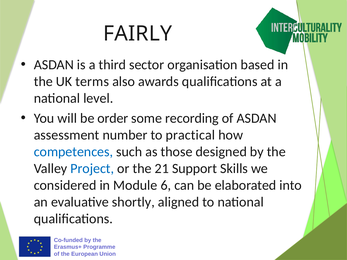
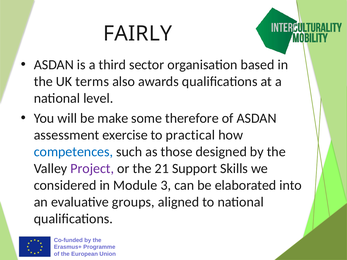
order: order -> make (113, 118)
recording: recording -> therefore (192, 118)
number: number -> exercise (125, 135)
Project colour: blue -> purple (92, 169)
6: 6 -> 3 (166, 185)
shortly: shortly -> groups (133, 202)
